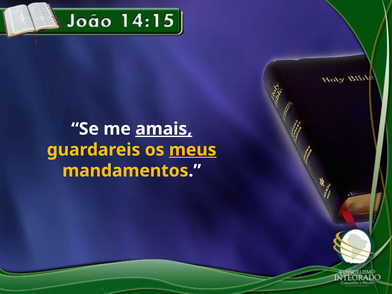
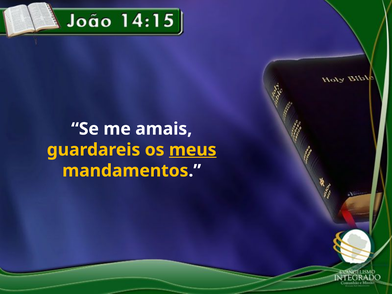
amais underline: present -> none (164, 129)
